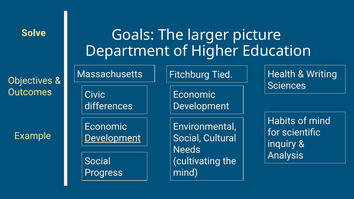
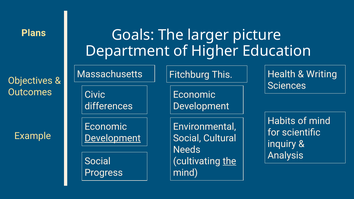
Solve: Solve -> Plans (34, 33)
Tied: Tied -> This (222, 75)
the underline: none -> present (229, 161)
